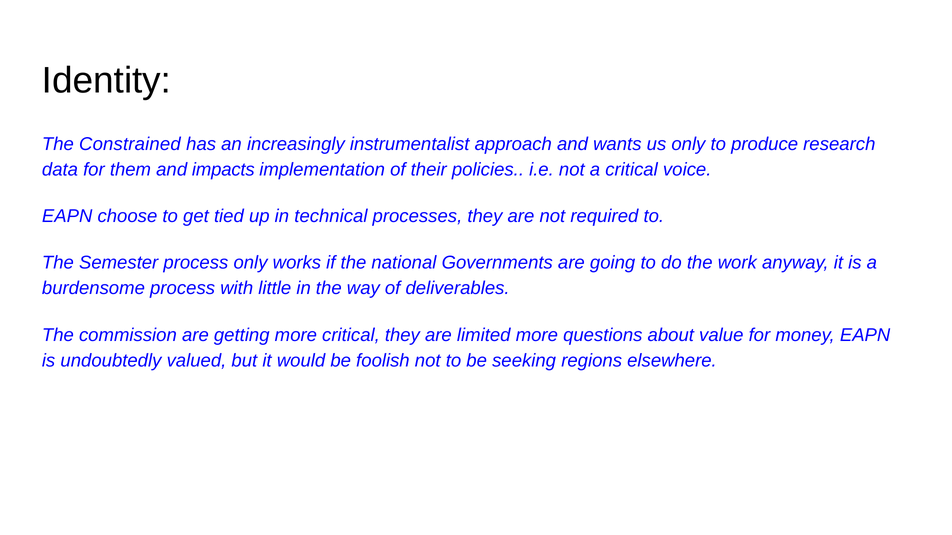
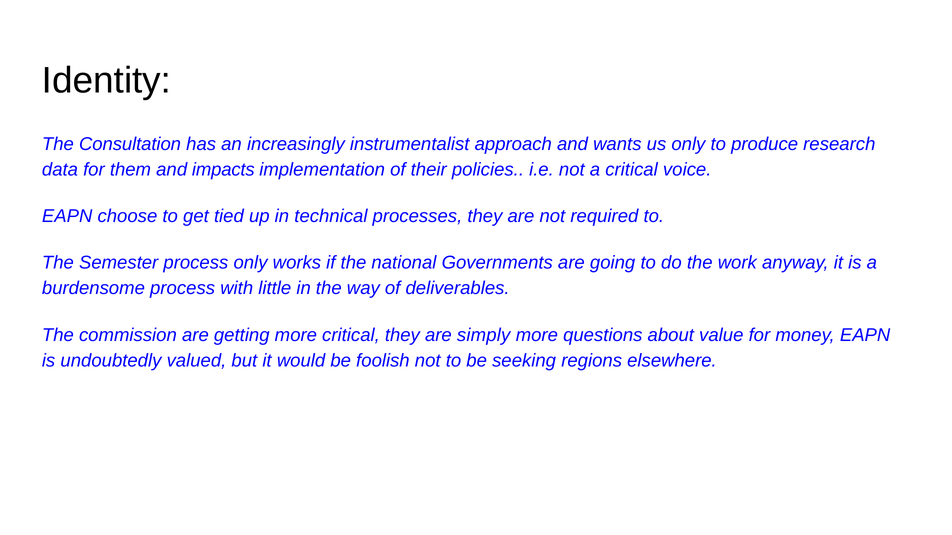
Constrained: Constrained -> Consultation (130, 144)
limited: limited -> simply (484, 335)
